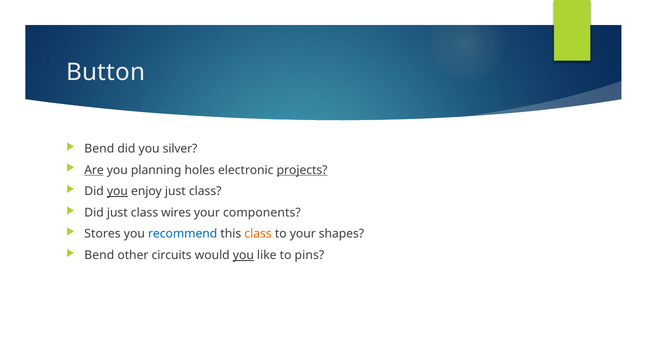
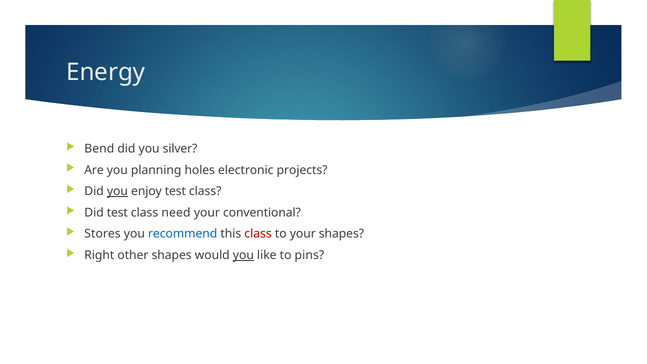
Button: Button -> Energy (106, 72)
Are underline: present -> none (94, 170)
projects underline: present -> none (302, 170)
enjoy just: just -> test (175, 191)
Did just: just -> test (117, 213)
wires: wires -> need (176, 213)
components: components -> conventional (262, 213)
class colour: orange -> red (258, 234)
Bend: Bend -> Right (99, 255)
other circuits: circuits -> shapes (172, 255)
